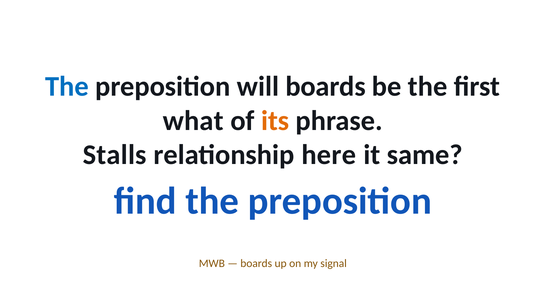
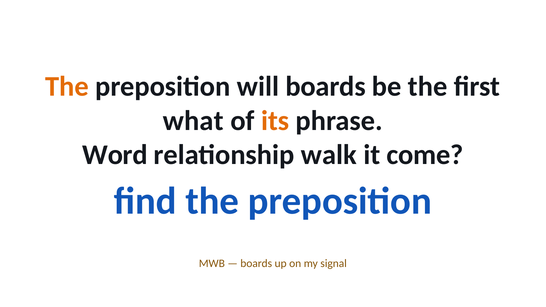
The colour: blue -> orange (67, 87)
Stalls: Stalls -> Word (115, 155)
here: here -> walk (329, 155)
same: same -> come (425, 155)
